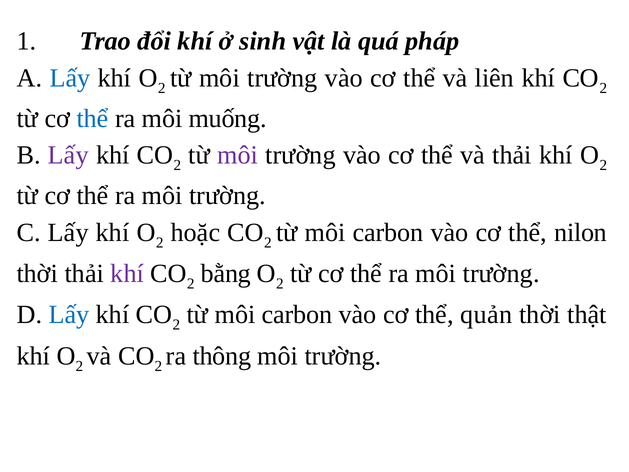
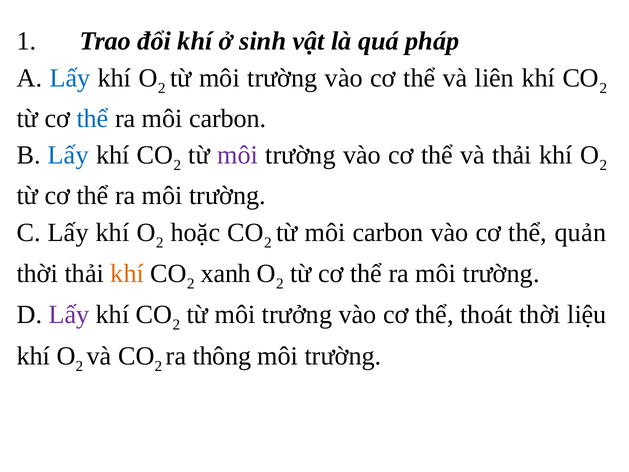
ra môi muống: muống -> carbon (228, 118)
Lấy colour: purple -> blue (68, 155)
nilon: nilon -> quản (580, 232)
khí colour: purple -> orange (127, 273)
bằng: bằng -> xanh (226, 273)
Lấy colour: blue -> purple (69, 315)
carbon: carbon -> trưởng (297, 315)
quản: quản -> thoát (486, 315)
thật: thật -> liệu (587, 315)
